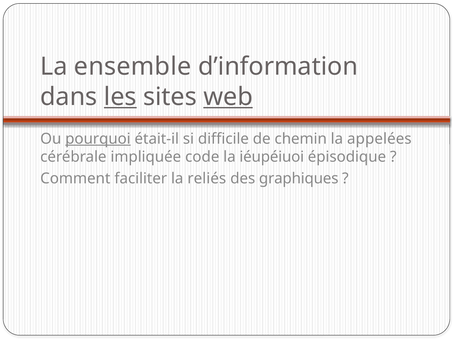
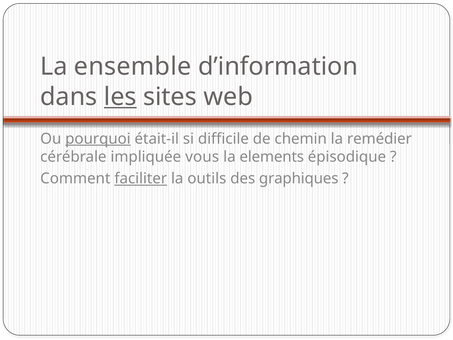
web underline: present -> none (228, 97)
appelées: appelées -> remédier (379, 139)
code: code -> vous (202, 157)
iéupéiuoi: iéupéiuoi -> elements (272, 157)
faciliter underline: none -> present (141, 178)
reliés: reliés -> outils (207, 178)
